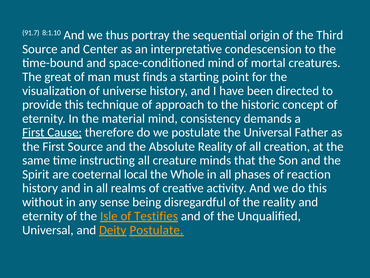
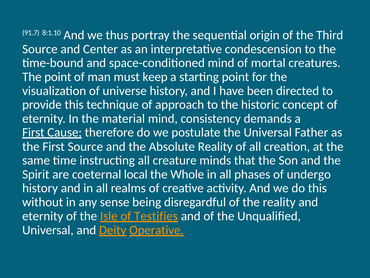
The great: great -> point (58, 77)
finds: finds -> keep (155, 77)
reaction: reaction -> undergo (309, 174)
Deity Postulate: Postulate -> Operative (156, 230)
